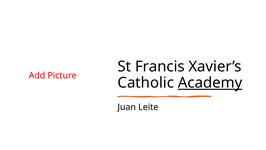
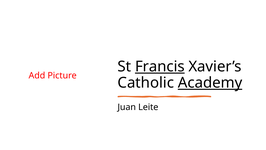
Francis underline: none -> present (160, 66)
